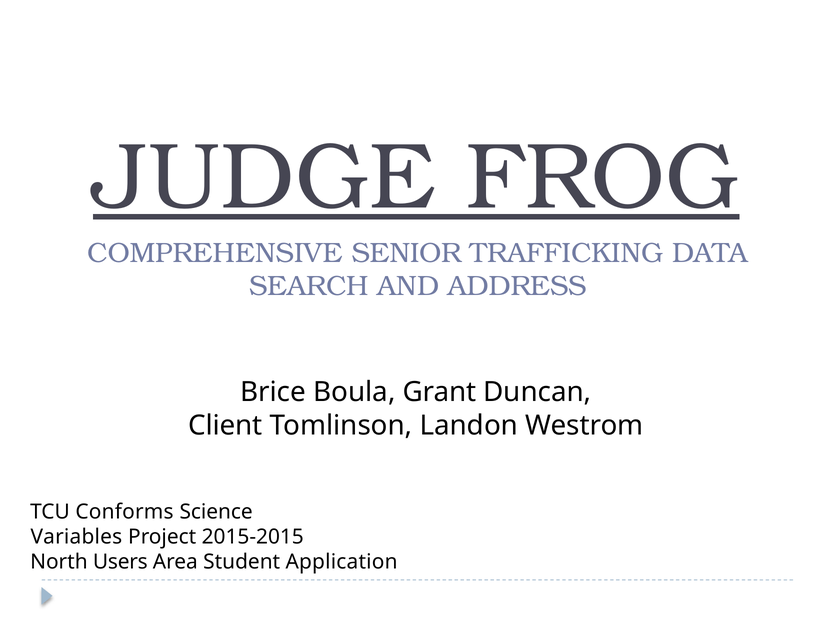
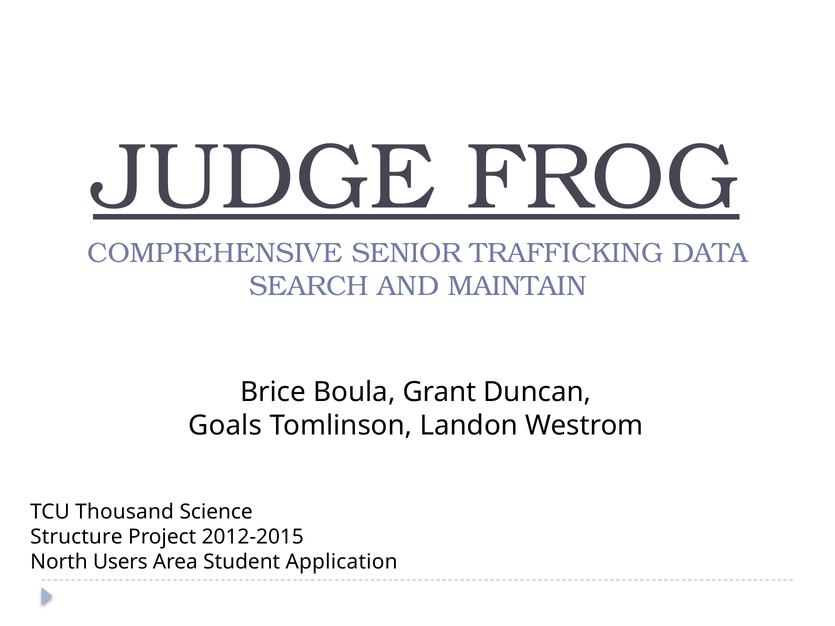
ADDRESS: ADDRESS -> MAINTAIN (517, 286)
Client: Client -> Goals (225, 426)
Conforms: Conforms -> Thousand (125, 512)
Variables: Variables -> Structure (76, 537)
2015-2015: 2015-2015 -> 2012-2015 (253, 537)
